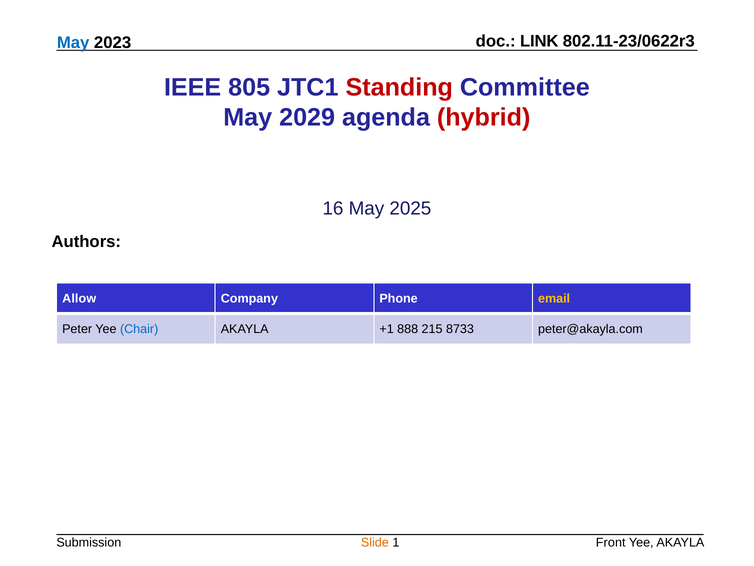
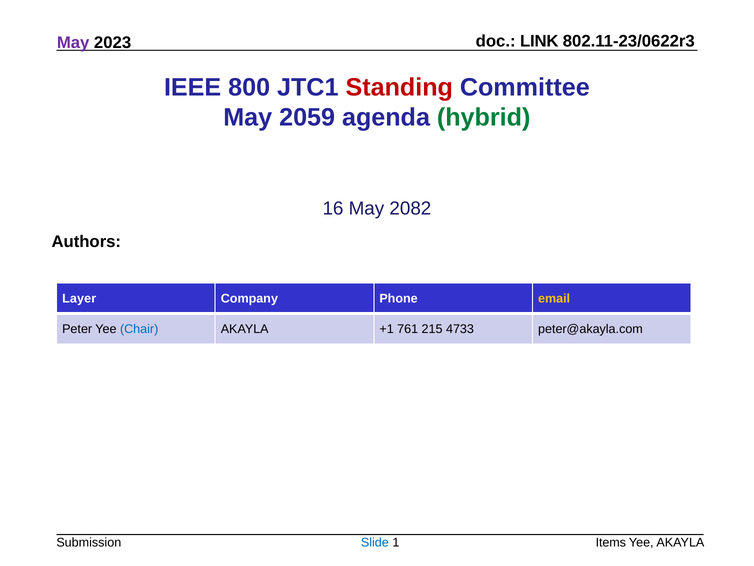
May colour: blue -> purple (73, 43)
805: 805 -> 800 (249, 87)
2029: 2029 -> 2059 (307, 117)
hybrid colour: red -> green (484, 117)
2025: 2025 -> 2082 (410, 209)
Allow: Allow -> Layer (79, 298)
888: 888 -> 761 (408, 329)
8733: 8733 -> 4733 (460, 329)
Slide colour: orange -> blue (375, 542)
Front: Front -> Items (611, 542)
